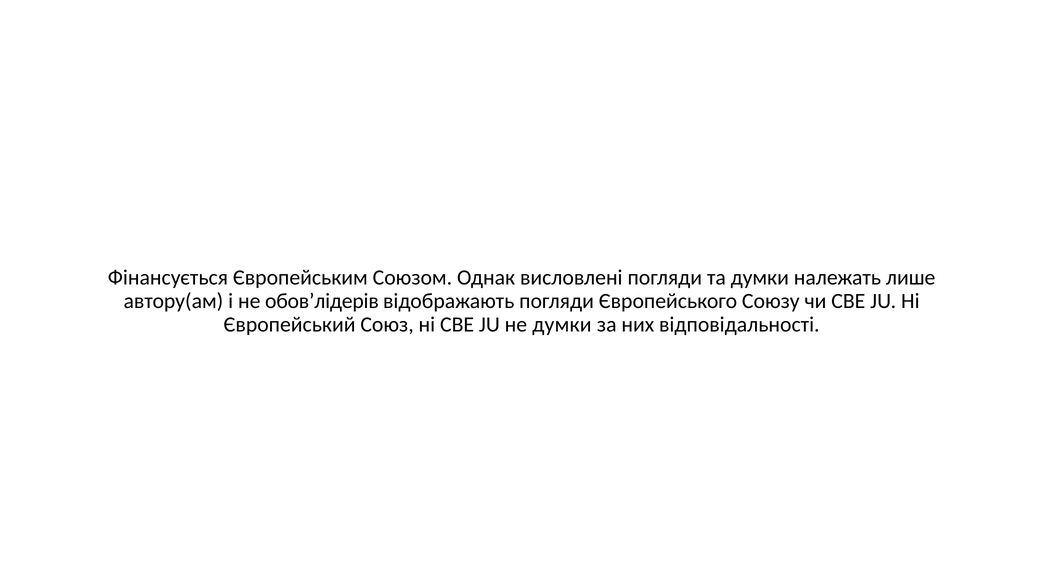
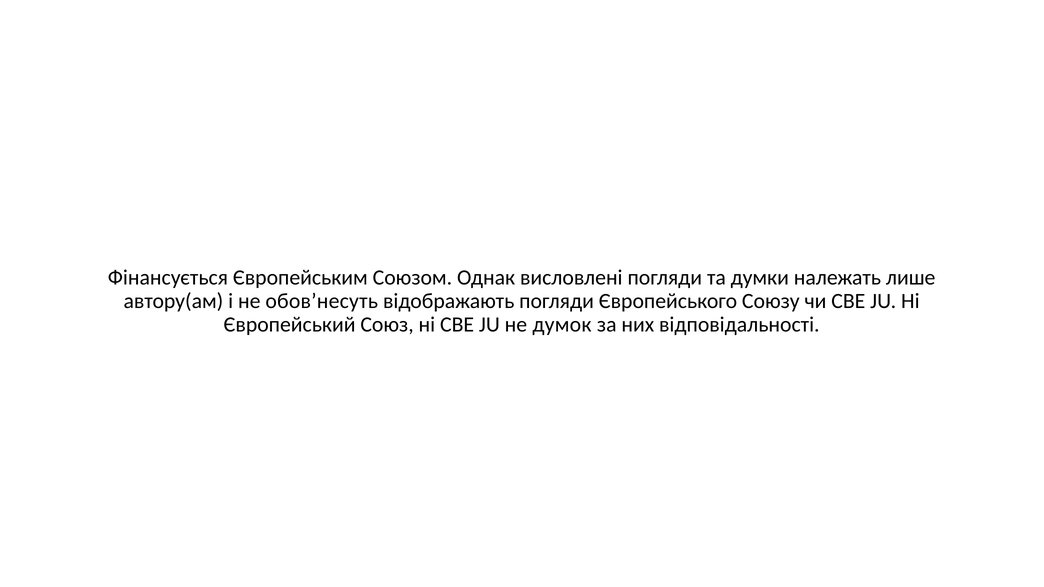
обов’лідерів: обов’лідерів -> обов’несуть (322, 301)
не думки: думки -> думок (562, 325)
